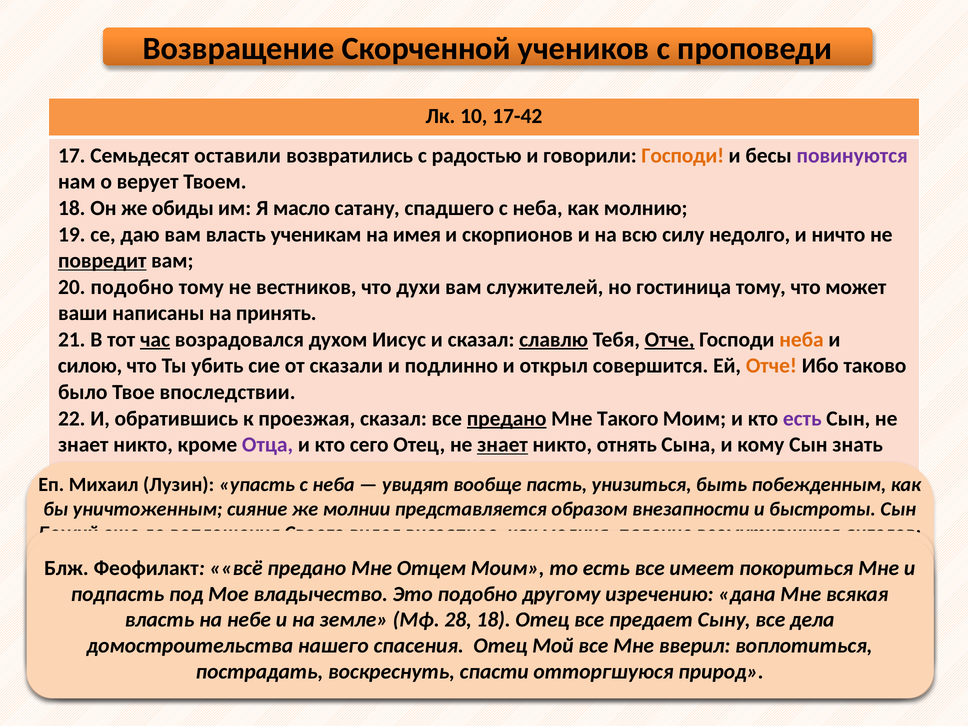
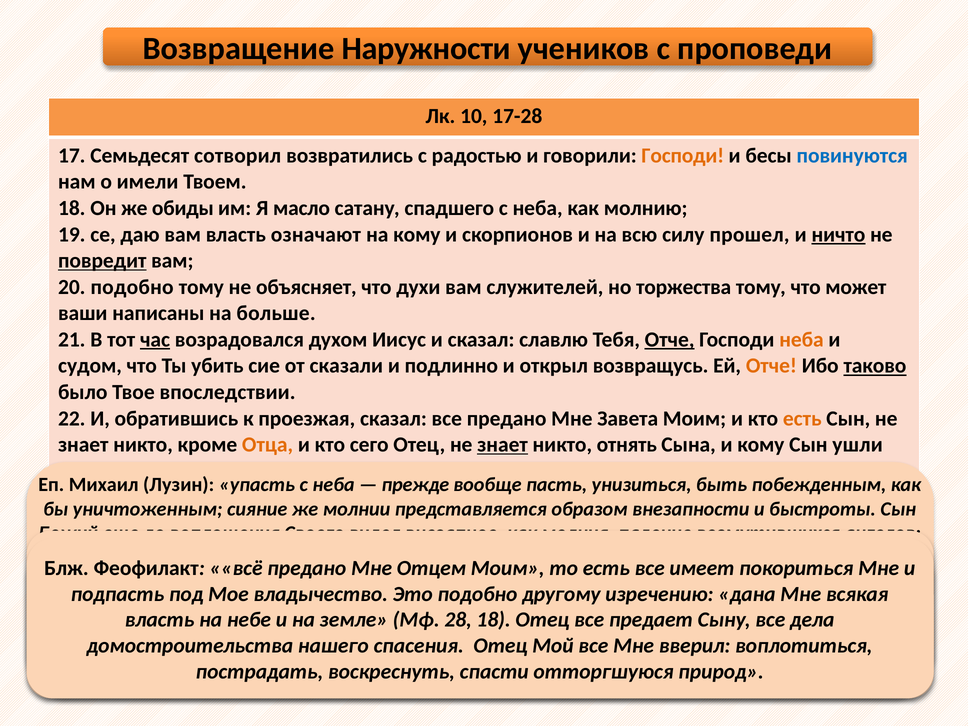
Скорченной: Скорченной -> Наружности (426, 49)
17-42: 17-42 -> 17-28 (517, 116)
оставили: оставили -> сотворил (238, 156)
повинуются colour: purple -> blue (852, 156)
верует: верует -> имели (148, 182)
власть ученикам: ученикам -> означают (316, 234)
на имея: имея -> кому (417, 234)
недолго: недолго -> прошел (749, 234)
ничто underline: none -> present (838, 234)
не вестников: вестников -> объясняет (306, 287)
но гостиница: гостиница -> торжества (684, 287)
принять: принять -> больше (276, 313)
славлю underline: present -> none (554, 340)
силою: силою -> судом (90, 366)
открыл совершится: совершится -> возвращусь (651, 366)
таково underline: none -> present (875, 366)
предано underline: present -> none (507, 418)
Такого: Такого -> Завета (628, 418)
есть colour: purple -> orange (802, 418)
Отца colour: purple -> orange (268, 445)
знать: знать -> ушли (858, 445)
увидят: увидят -> прежде (415, 485)
